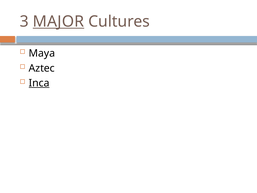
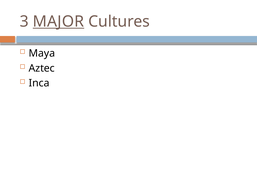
Inca underline: present -> none (39, 83)
